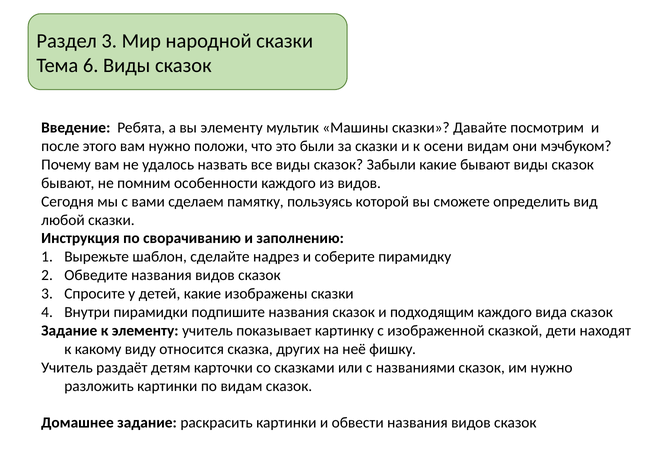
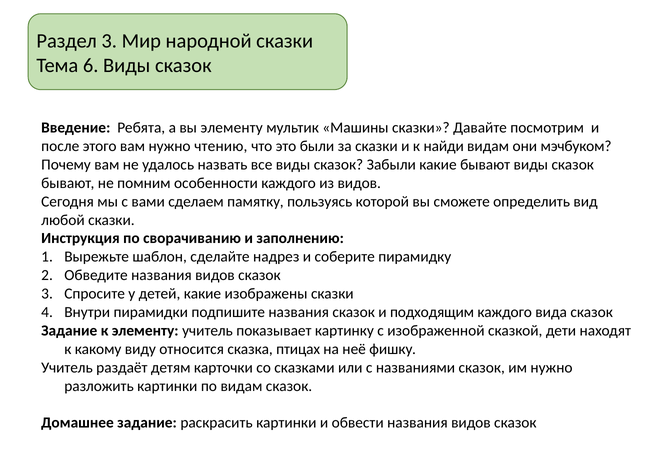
положи: положи -> чтению (221, 146)
осени: осени -> найди (444, 146)
других: других -> птицах (298, 349)
